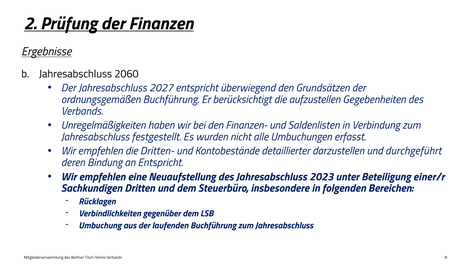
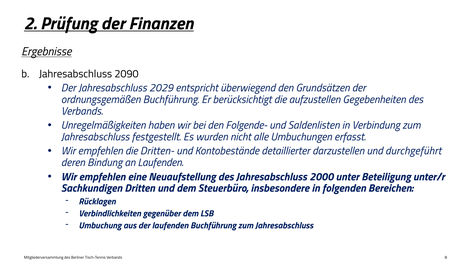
2060: 2060 -> 2090 (127, 74)
2027: 2027 -> 2029 (161, 88)
Finanzen-: Finanzen- -> Folgende- (246, 125)
an Entspricht: Entspricht -> Laufenden (161, 163)
2023: 2023 -> 2000 (321, 177)
einer/r: einer/r -> unter/r (429, 177)
